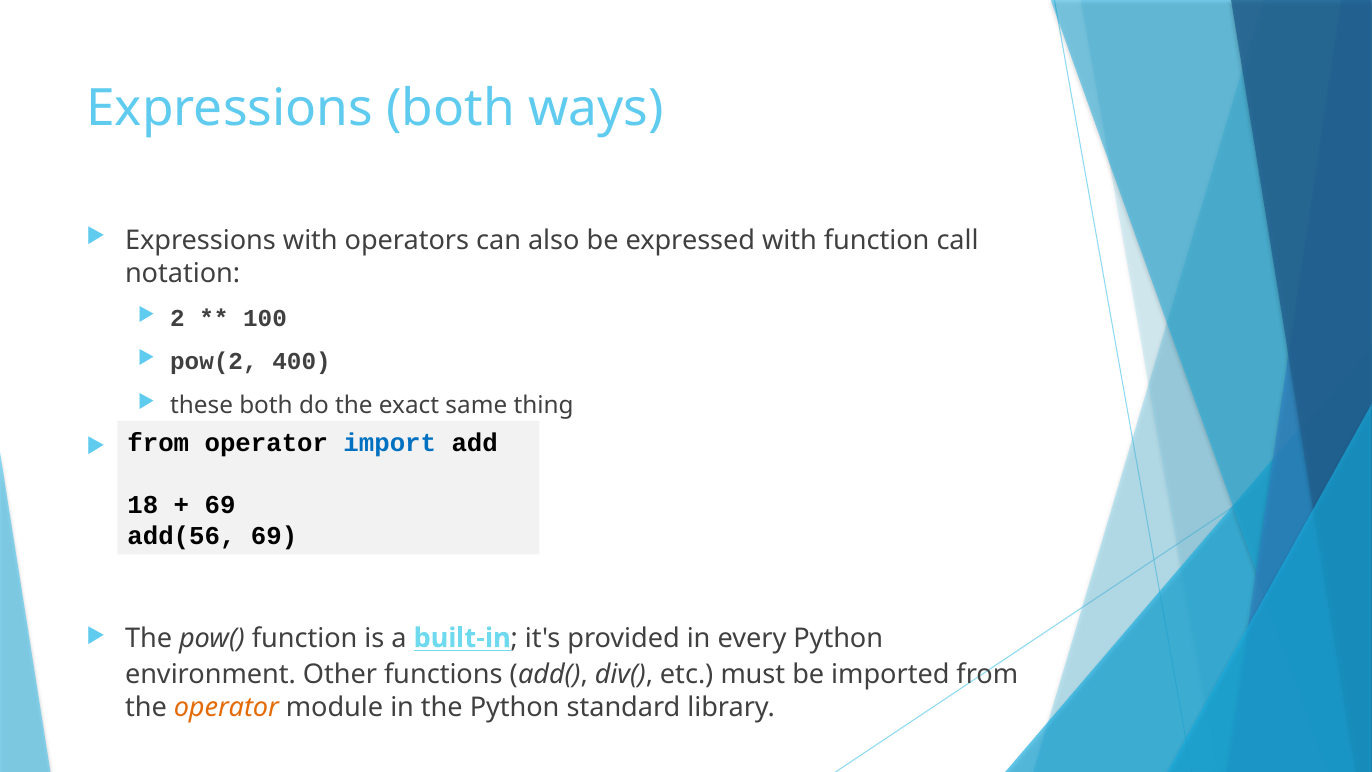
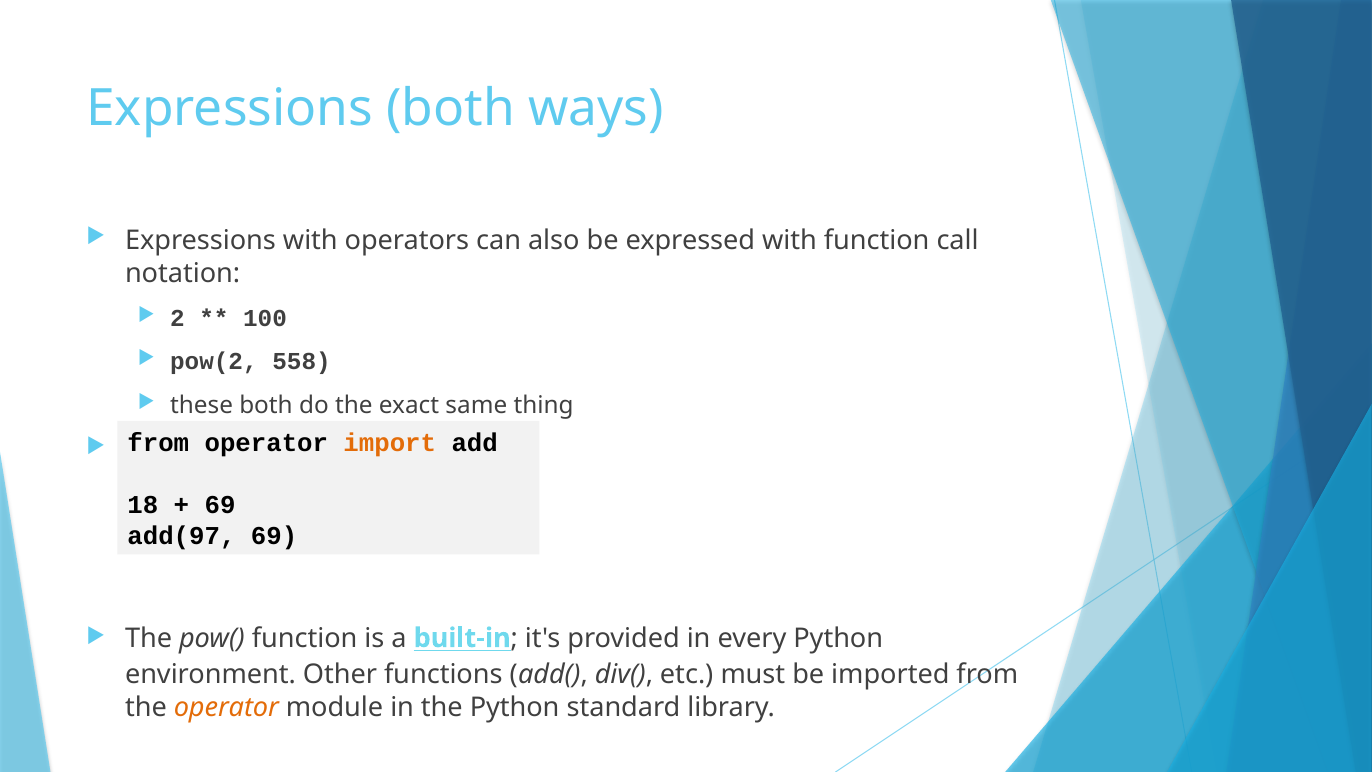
400: 400 -> 558 (302, 362)
import colour: blue -> orange (390, 443)
add(56: add(56 -> add(97 (181, 536)
